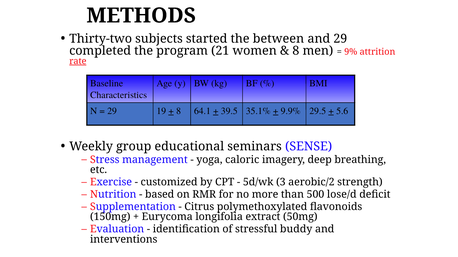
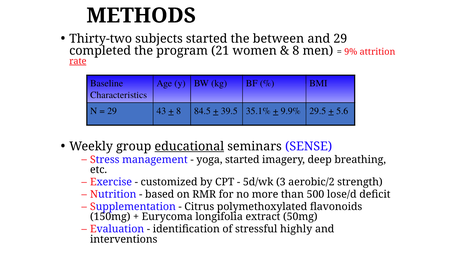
19: 19 -> 43 (161, 111)
64.1: 64.1 -> 84.5 (202, 111)
educational underline: none -> present (189, 147)
yoga caloric: caloric -> started (242, 160)
buddy: buddy -> highly (296, 230)
